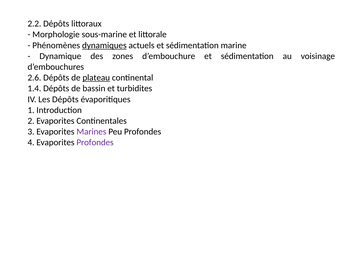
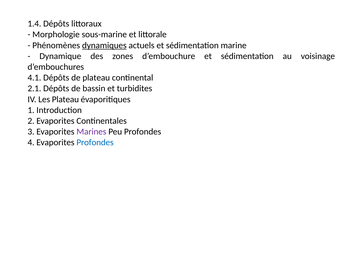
2.2: 2.2 -> 1.4 (34, 24)
2.6: 2.6 -> 4.1 (34, 78)
plateau underline: present -> none (96, 78)
1.4: 1.4 -> 2.1 (34, 89)
Les Dépôts: Dépôts -> Plateau (65, 99)
Profondes colour: purple -> blue (95, 143)
